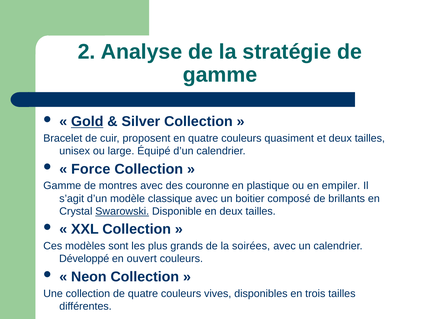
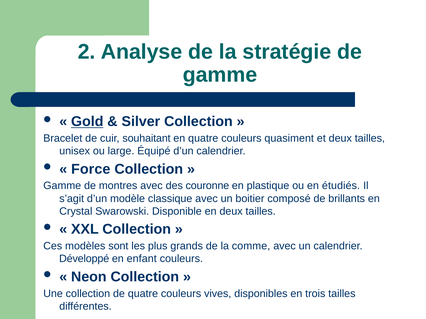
proposent: proposent -> souhaitant (147, 138)
empiler: empiler -> étudiés (341, 186)
Swarowski underline: present -> none (122, 212)
soirées: soirées -> comme (251, 246)
ouvert: ouvert -> enfant (142, 259)
